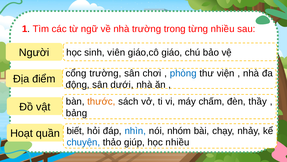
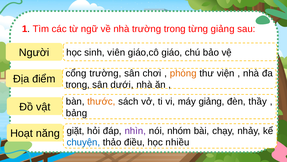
từng nhiều: nhiều -> giảng (223, 29)
phòng colour: blue -> orange (183, 73)
động: động -> trong (78, 85)
máy chấm: chấm -> giảng (212, 101)
biết: biết -> giặt (75, 130)
nhìn colour: blue -> purple (135, 130)
quần: quần -> năng (48, 133)
giúp: giúp -> điều (134, 142)
